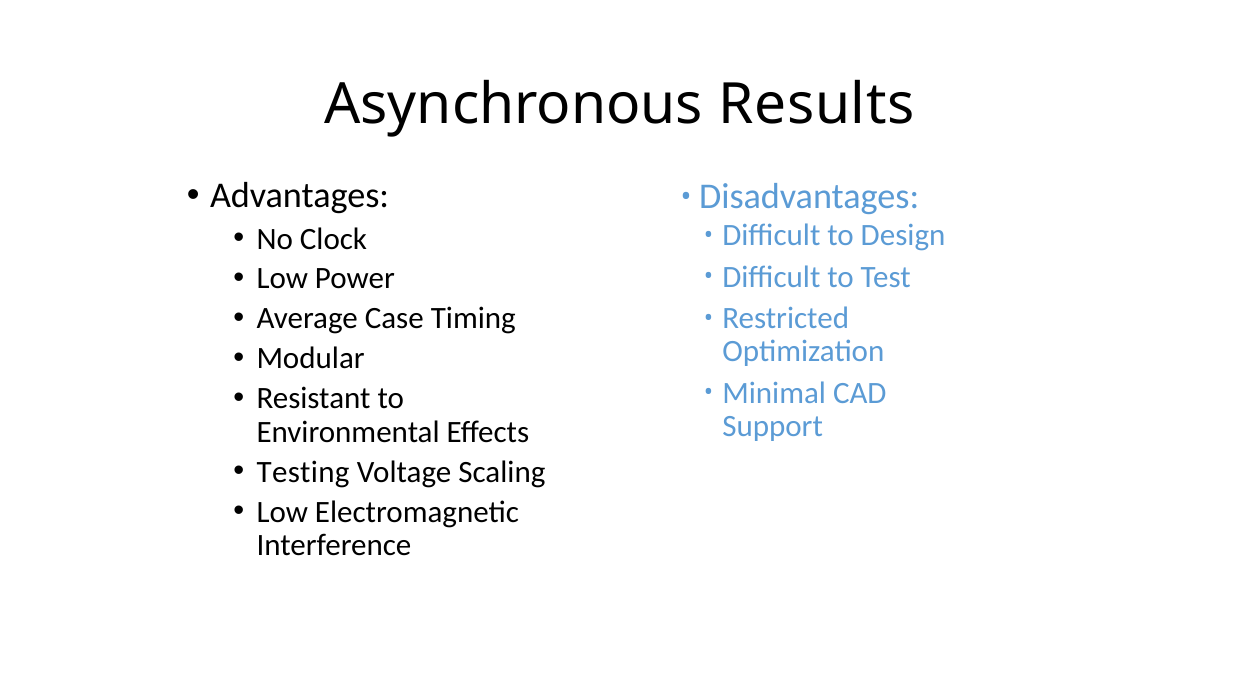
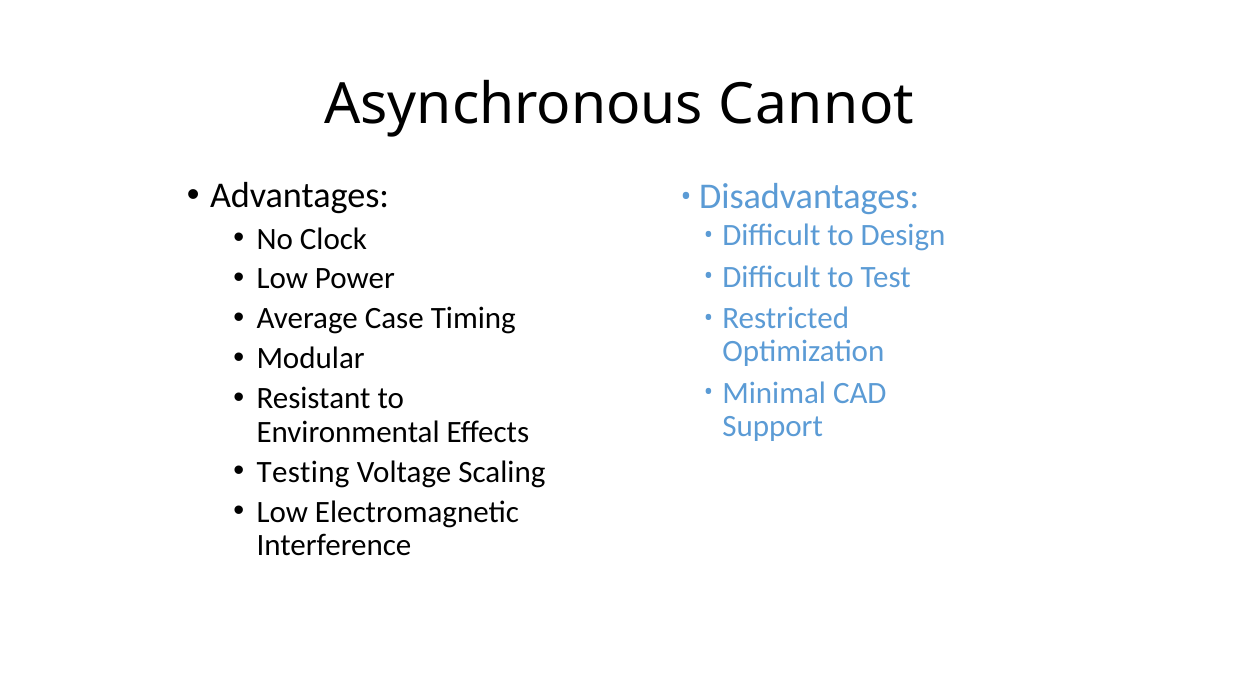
Results: Results -> Cannot (817, 104)
